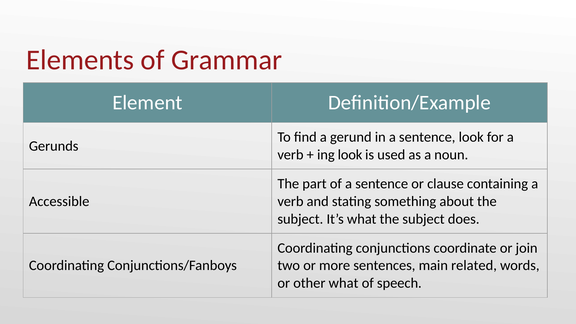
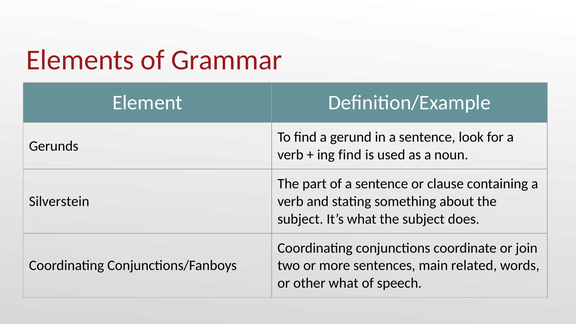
ing look: look -> find (350, 155)
Accessible: Accessible -> Silverstein (59, 201)
